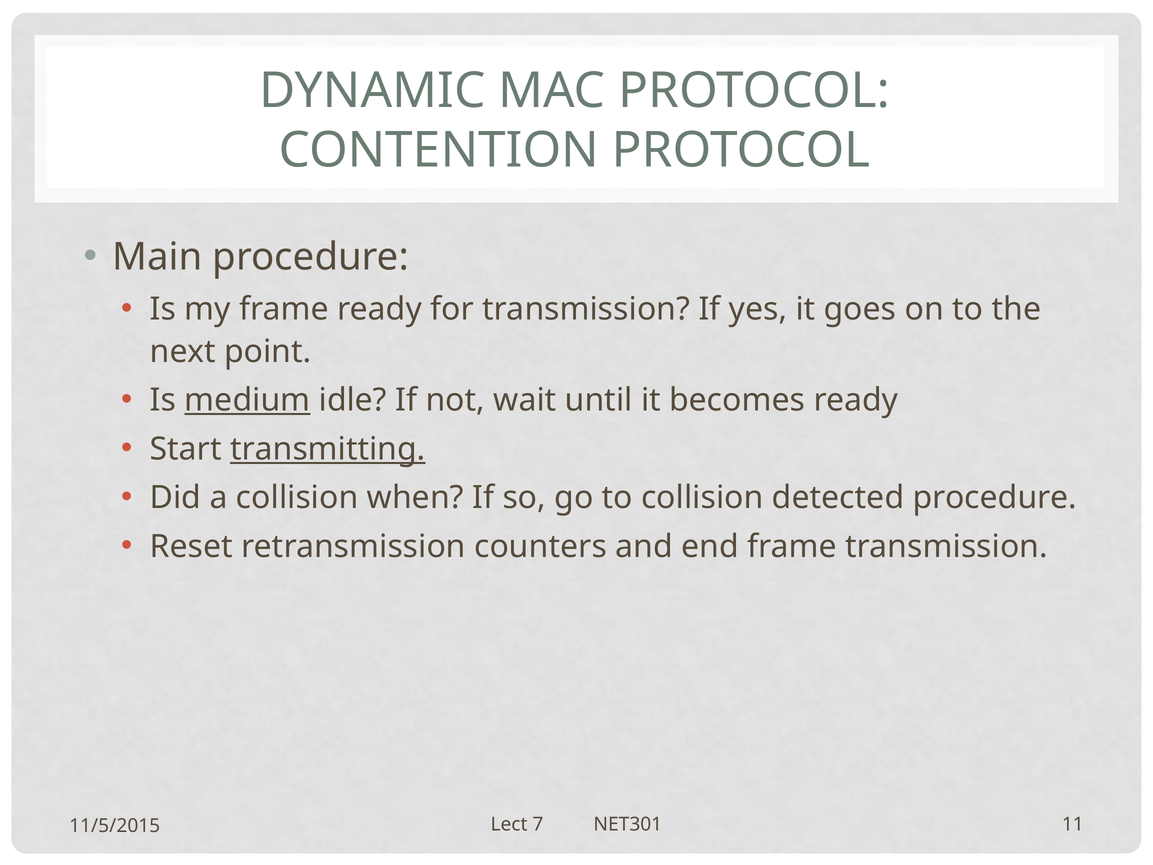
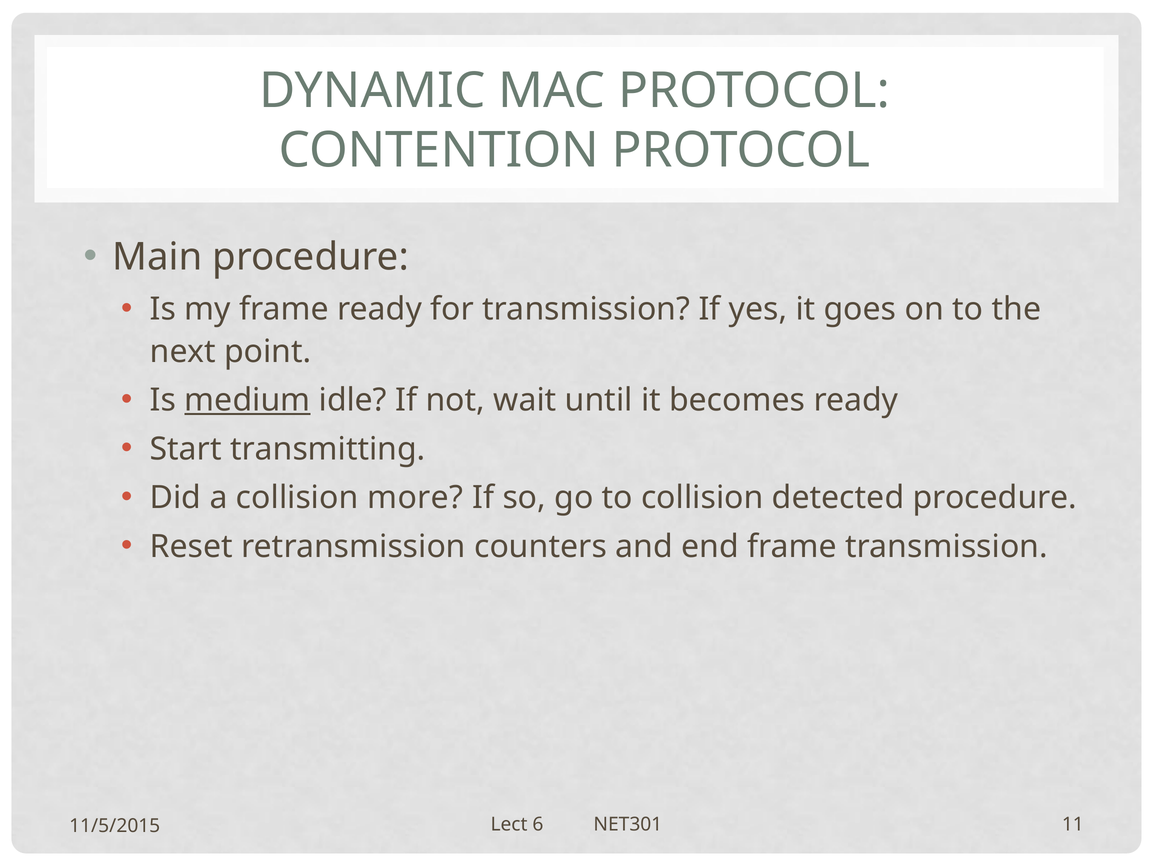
transmitting underline: present -> none (328, 449)
when: when -> more (415, 498)
7: 7 -> 6 (538, 824)
